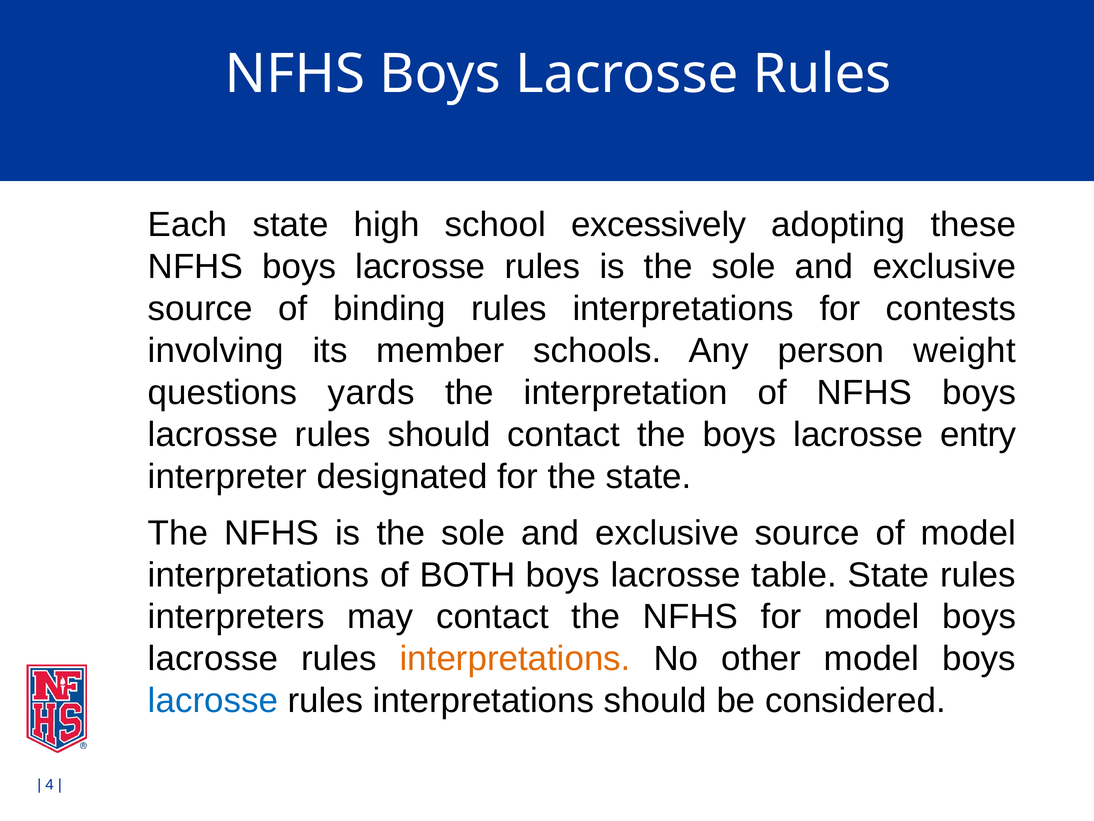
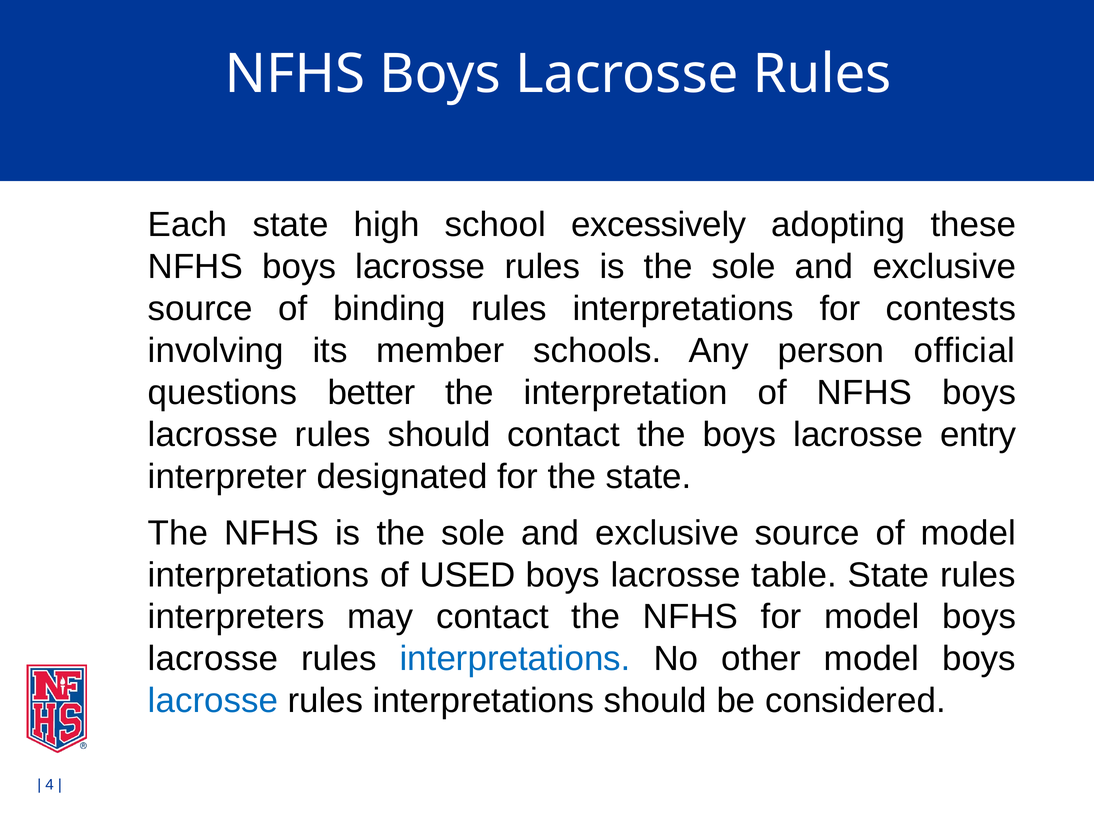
weight: weight -> official (964, 351)
yards: yards -> better (371, 392)
BOTH: BOTH -> USED (468, 575)
interpretations colour: orange -> blue (515, 658)
